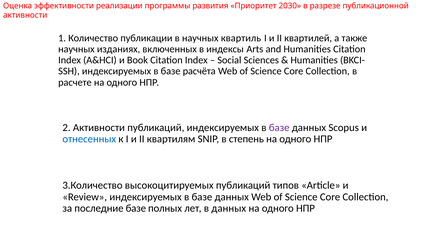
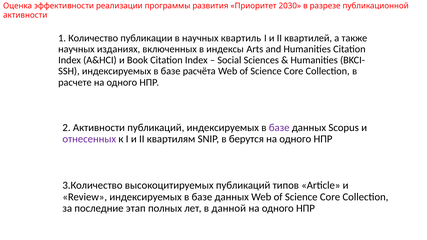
отнесенных colour: blue -> purple (89, 139)
степень: степень -> берутся (246, 139)
последние базе: базе -> этап (136, 209)
в данных: данных -> данной (229, 209)
